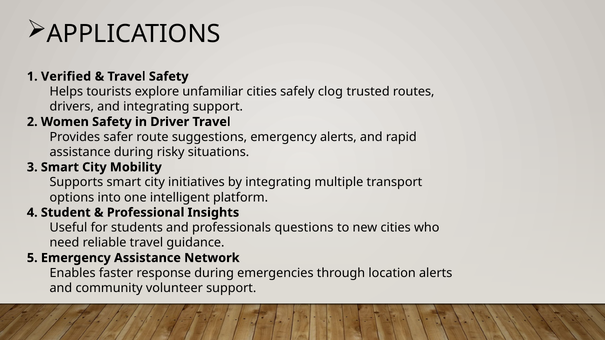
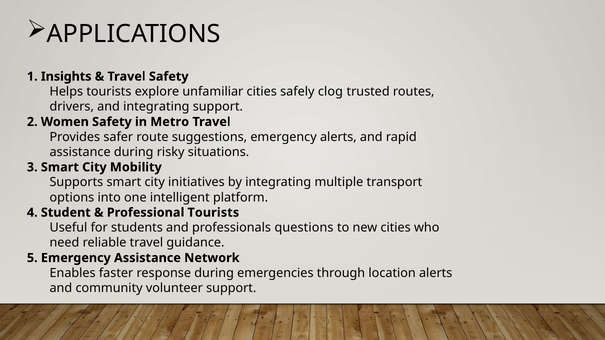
Verified: Verified -> Insights (66, 77)
Driver: Driver -> Metro (170, 122)
Professional Insights: Insights -> Tourists (213, 213)
